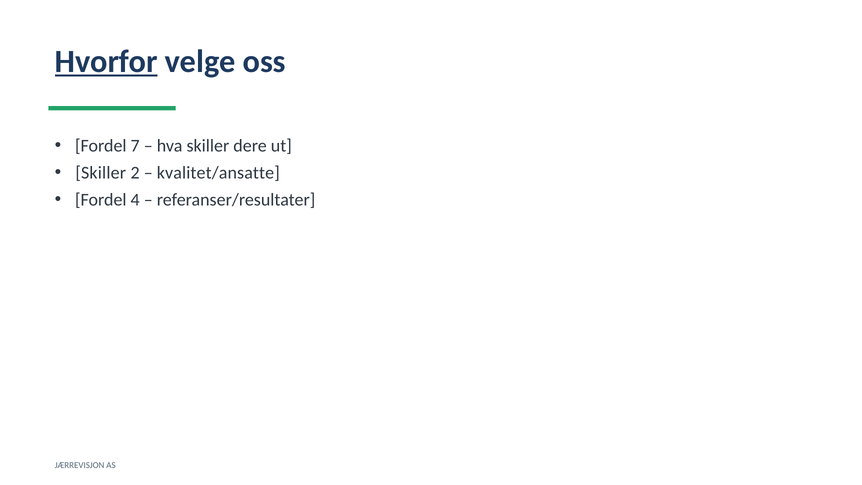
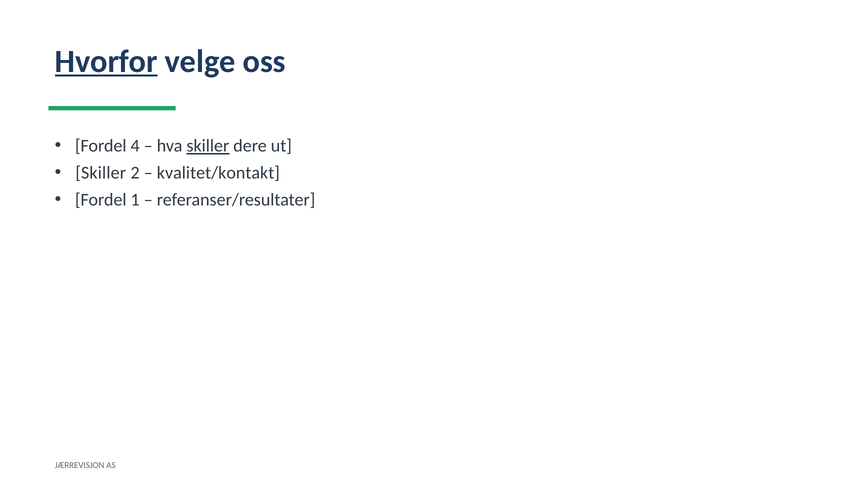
7: 7 -> 4 (135, 146)
skiller underline: none -> present (208, 146)
kvalitet/ansatte: kvalitet/ansatte -> kvalitet/kontakt (218, 173)
4: 4 -> 1 (135, 200)
